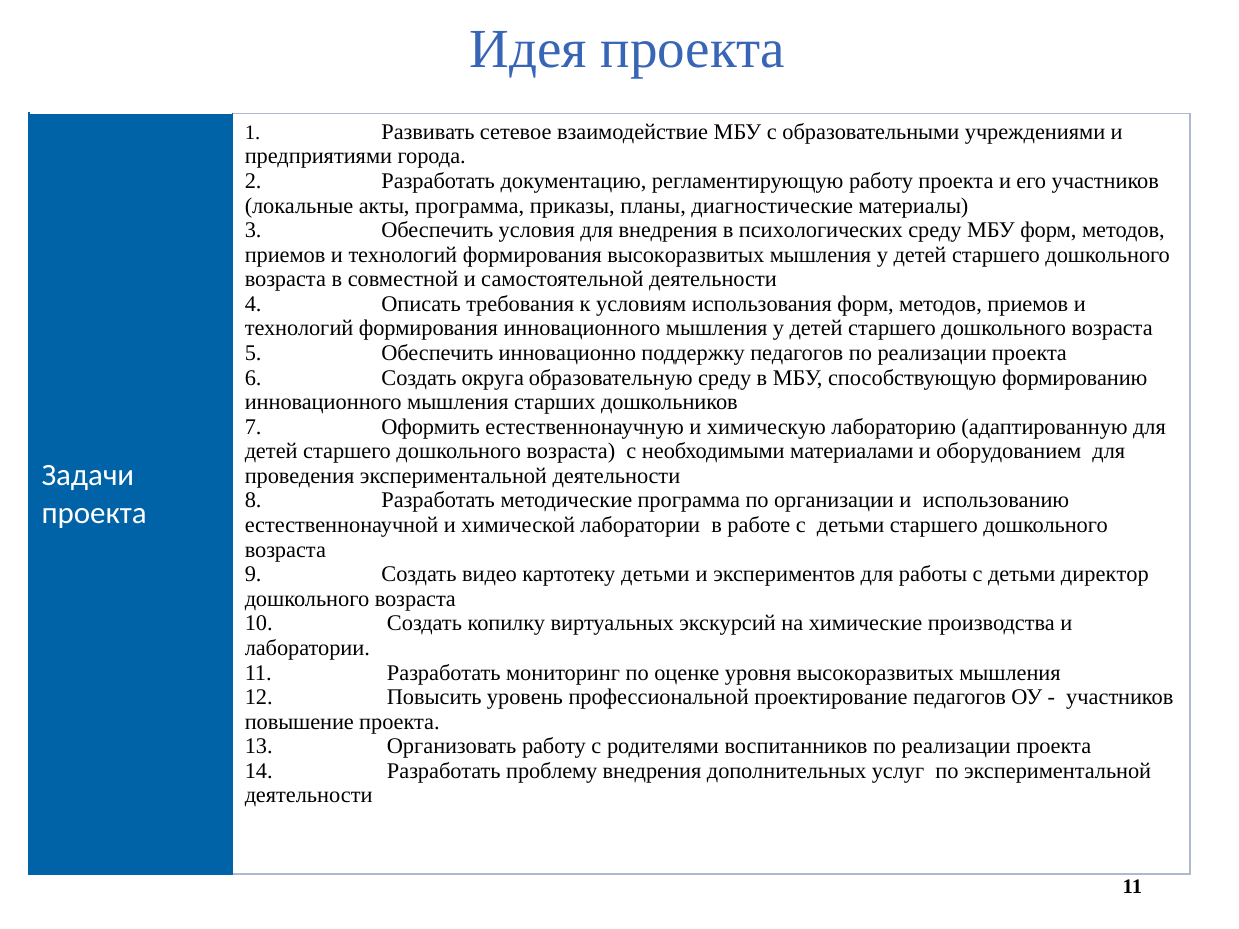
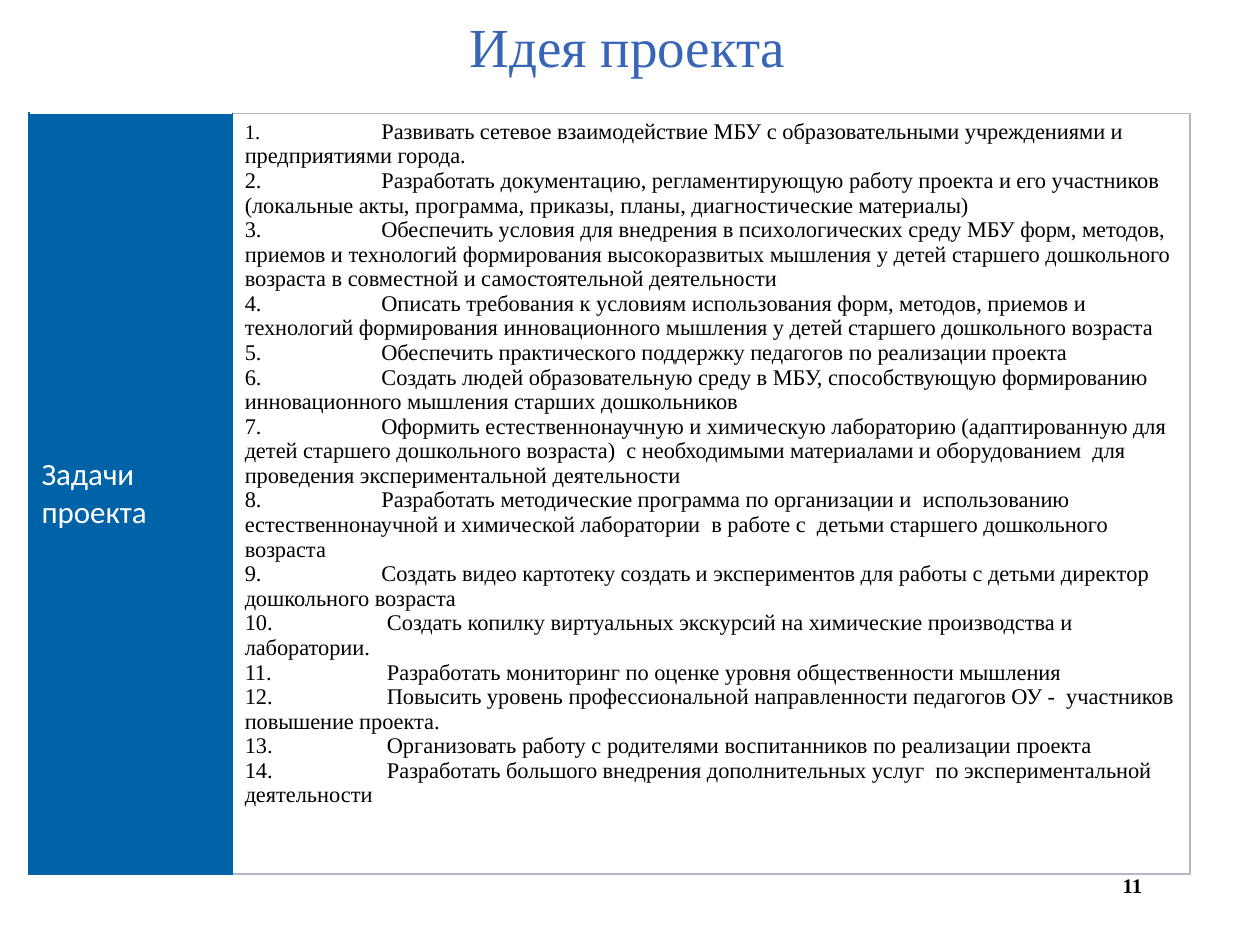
инновационно: инновационно -> практического (567, 353)
округа: округа -> людей (493, 378)
картотеку детьми: детьми -> создать (656, 575)
уровня высокоразвитых: высокоразвитых -> общественности (875, 673)
проектирование: проектирование -> направленности (831, 697)
проблему: проблему -> большого (552, 771)
